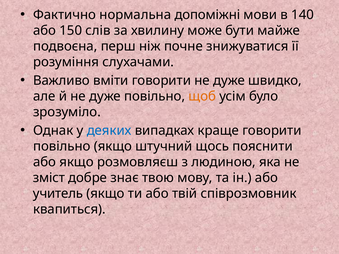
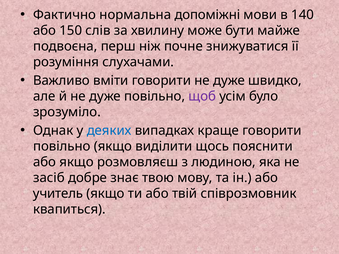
щоб colour: orange -> purple (202, 96)
штучний: штучний -> виділити (164, 146)
зміст: зміст -> засіб (49, 178)
